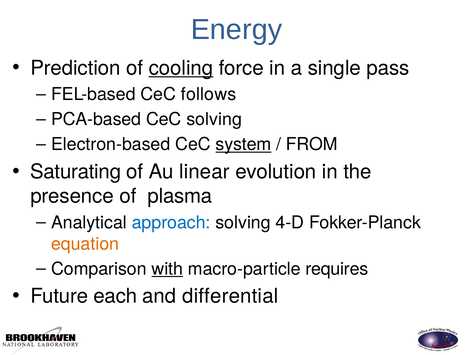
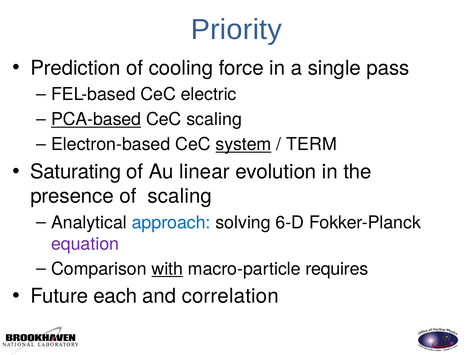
Energy: Energy -> Priority (236, 30)
cooling underline: present -> none (181, 68)
follows: follows -> electric (209, 94)
PCA-based underline: none -> present (96, 119)
CeC solving: solving -> scaling (214, 119)
FROM: FROM -> TERM (312, 144)
of plasma: plasma -> scaling (180, 196)
4-D: 4-D -> 6-D (290, 222)
equation colour: orange -> purple (85, 244)
differential: differential -> correlation (230, 296)
